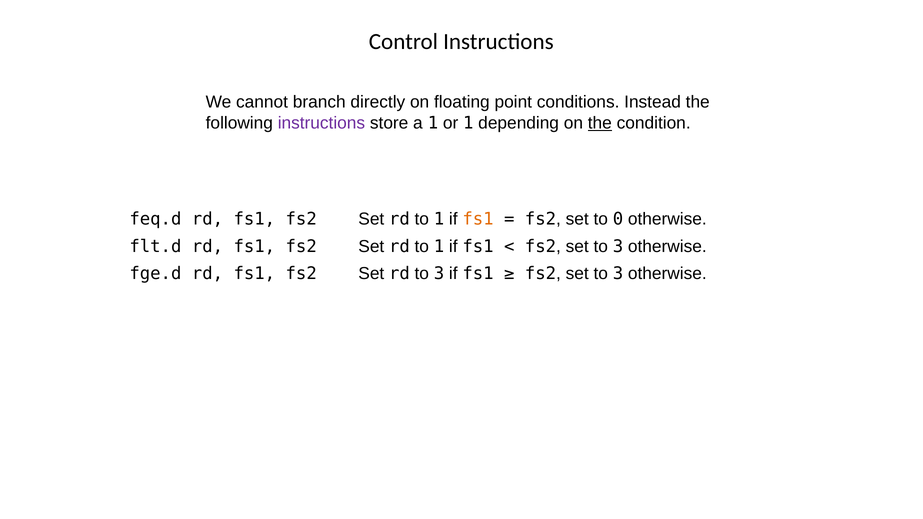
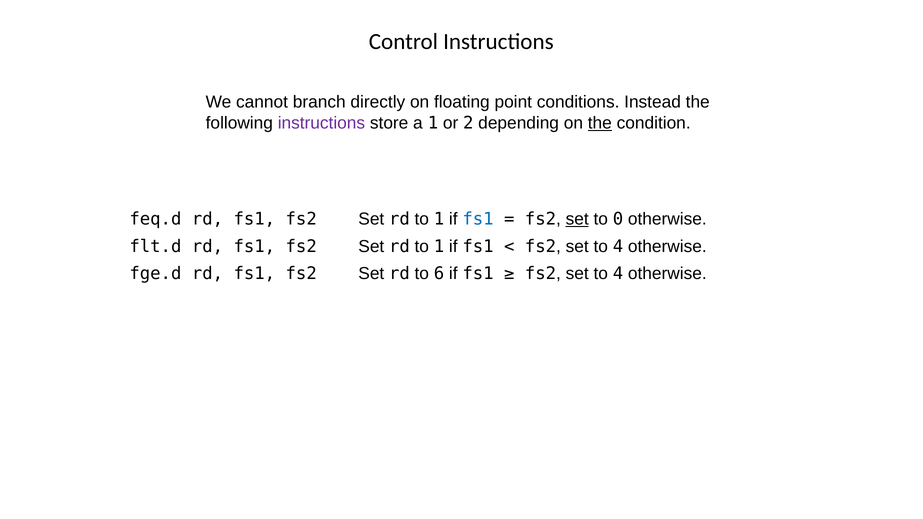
or 1: 1 -> 2 (468, 123)
fs1 colour: orange -> blue (478, 219)
set underline: none -> present (577, 219)
3: 3 -> 4 (618, 247)
rd to 3: 3 -> 6 (439, 274)
3: 3 -> 4 (618, 274)
